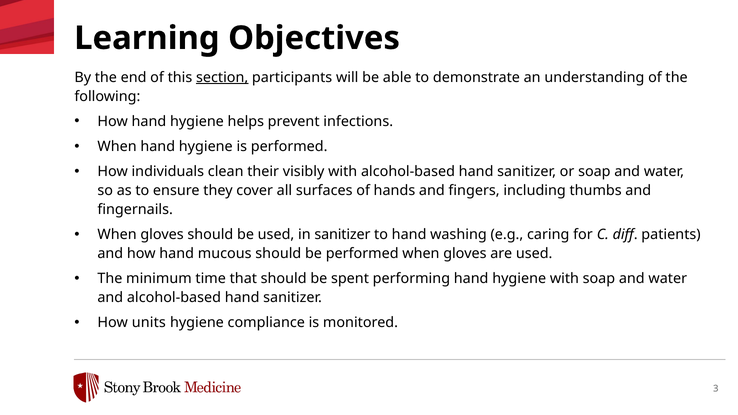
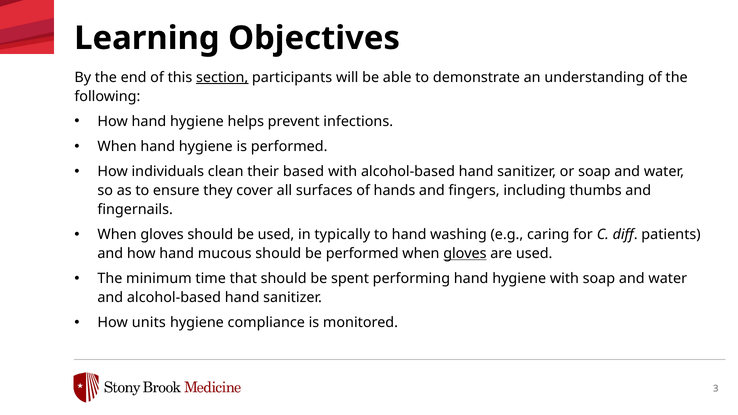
visibly: visibly -> based (304, 172)
in sanitizer: sanitizer -> typically (342, 235)
gloves underline: none -> present (465, 254)
